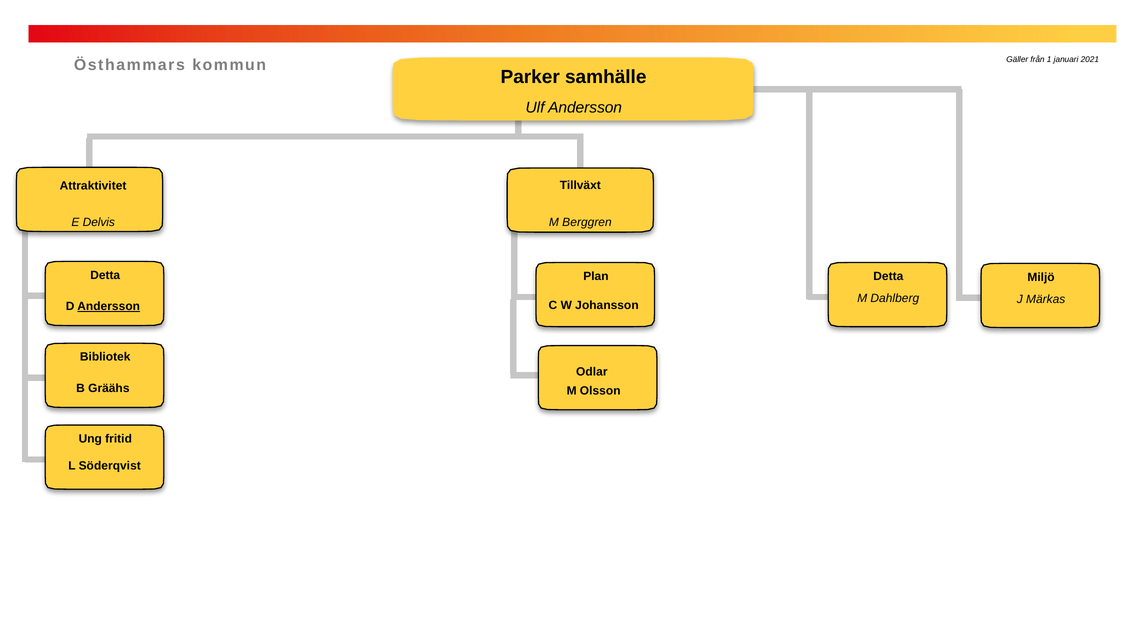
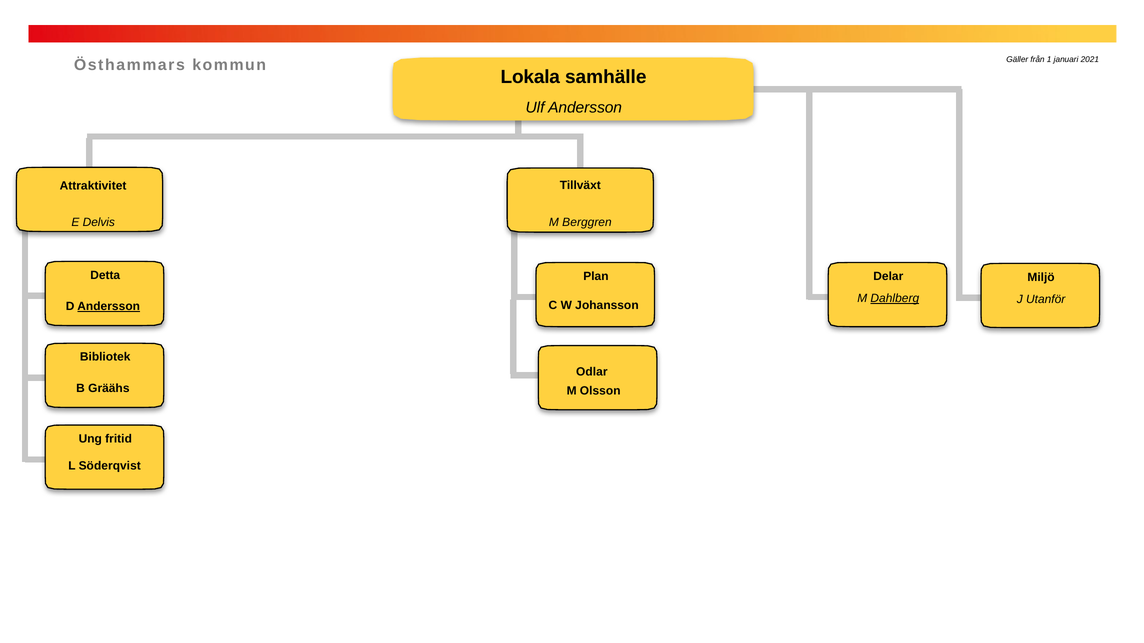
Parker: Parker -> Lokala (530, 77)
Detta: Detta -> Delar (888, 277)
Dahlberg underline: none -> present (895, 299)
Märkas: Märkas -> Utanför (1046, 299)
